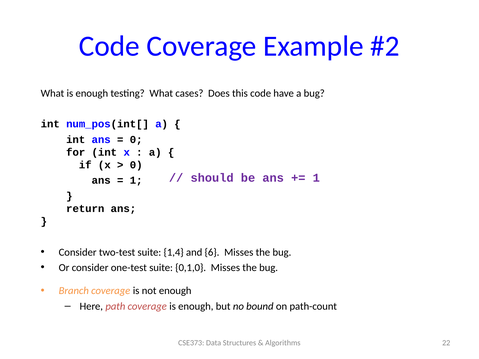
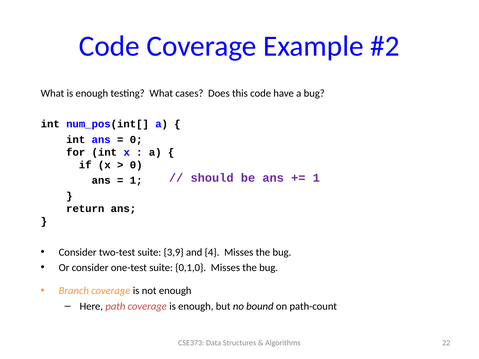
1,4: 1,4 -> 3,9 (174, 252)
6: 6 -> 4 (212, 252)
